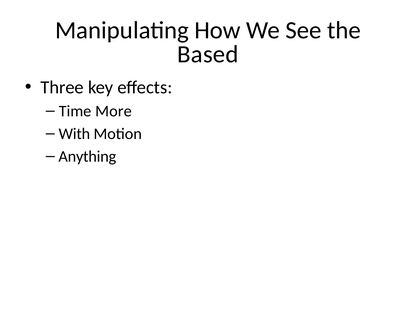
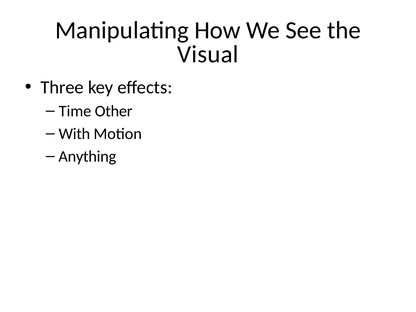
Based: Based -> Visual (208, 54)
More: More -> Other (114, 111)
